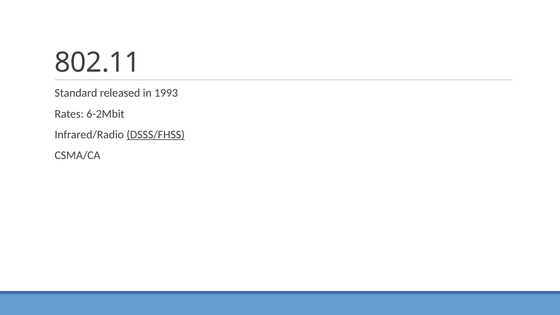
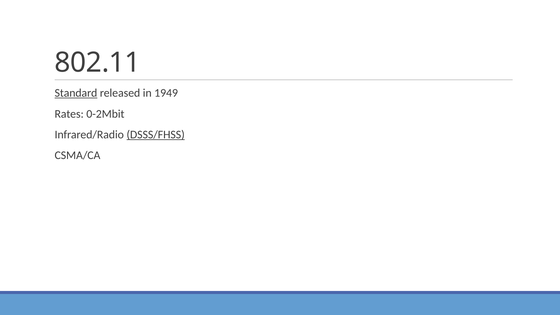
Standard underline: none -> present (76, 93)
1993: 1993 -> 1949 (166, 93)
6-2Mbit: 6-2Mbit -> 0-2Mbit (105, 114)
